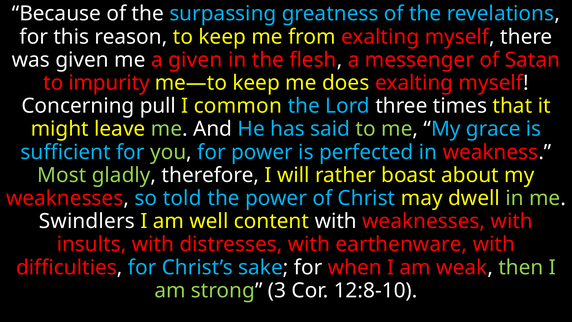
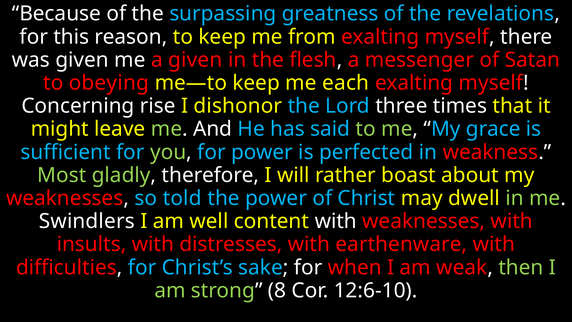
impurity: impurity -> obeying (109, 83)
does: does -> each (346, 83)
pull: pull -> rise (158, 106)
common: common -> dishonor (238, 106)
3: 3 -> 8 (277, 290)
12:8-10: 12:8-10 -> 12:6-10 (376, 290)
